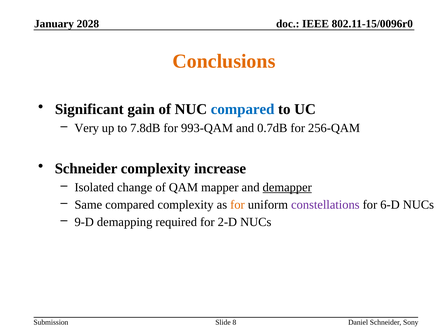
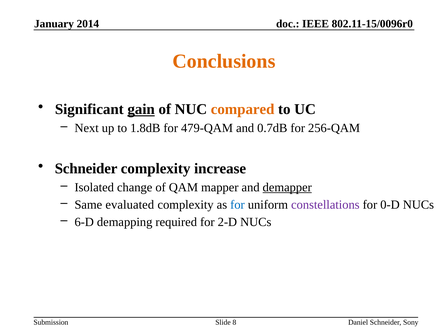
2028: 2028 -> 2014 (88, 24)
gain underline: none -> present (141, 109)
compared colour: blue -> orange (243, 109)
Very: Very -> Next (87, 128)
7.8dB: 7.8dB -> 1.8dB (145, 128)
993-QAM: 993-QAM -> 479-QAM (207, 128)
Same compared: compared -> evaluated (130, 205)
for colour: orange -> blue (237, 205)
6-D: 6-D -> 0-D (390, 205)
9-D: 9-D -> 6-D (84, 222)
